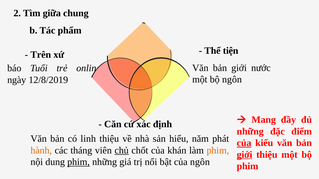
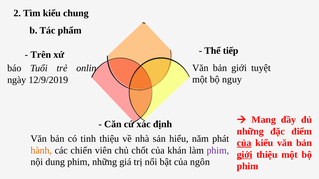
Tìm giữa: giữa -> kiểu (52, 13)
tiện: tiện -> tiếp (231, 51)
nước: nước -> tuyệt (261, 68)
bộ ngôn: ngôn -> nguy (232, 80)
12/8/2019: 12/8/2019 -> 12/9/2019 (48, 80)
linh: linh -> tinh (88, 139)
tháng: tháng -> chiến (81, 151)
chủ underline: present -> none (122, 151)
phim colour: orange -> purple (218, 151)
phim underline: present -> none (79, 162)
